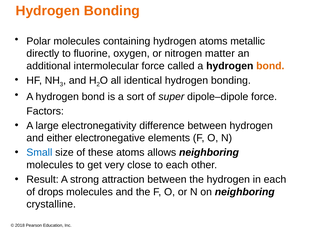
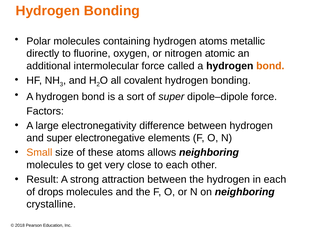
matter: matter -> atomic (220, 54)
identical: identical -> covalent (143, 81)
and either: either -> super (59, 138)
Small colour: blue -> orange (39, 153)
